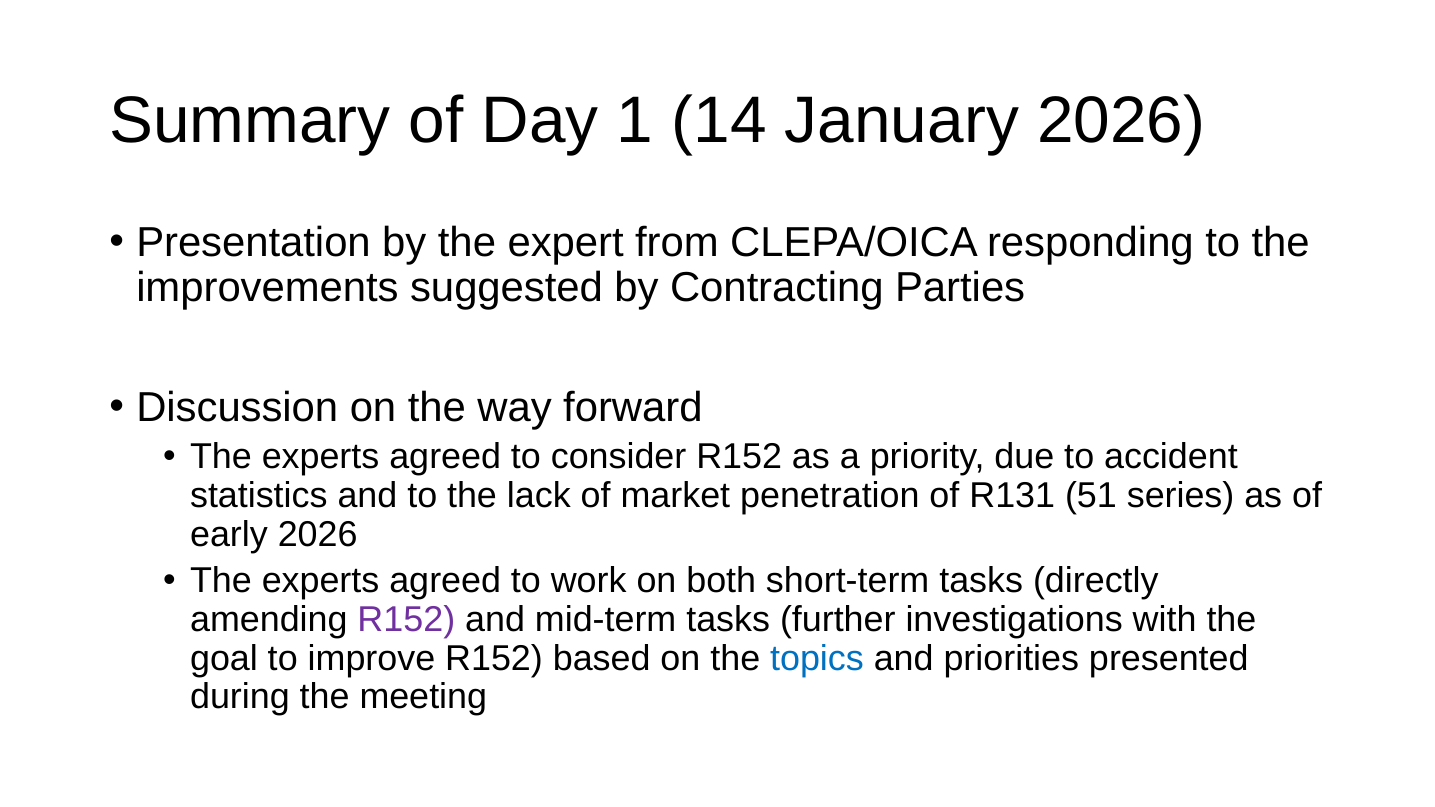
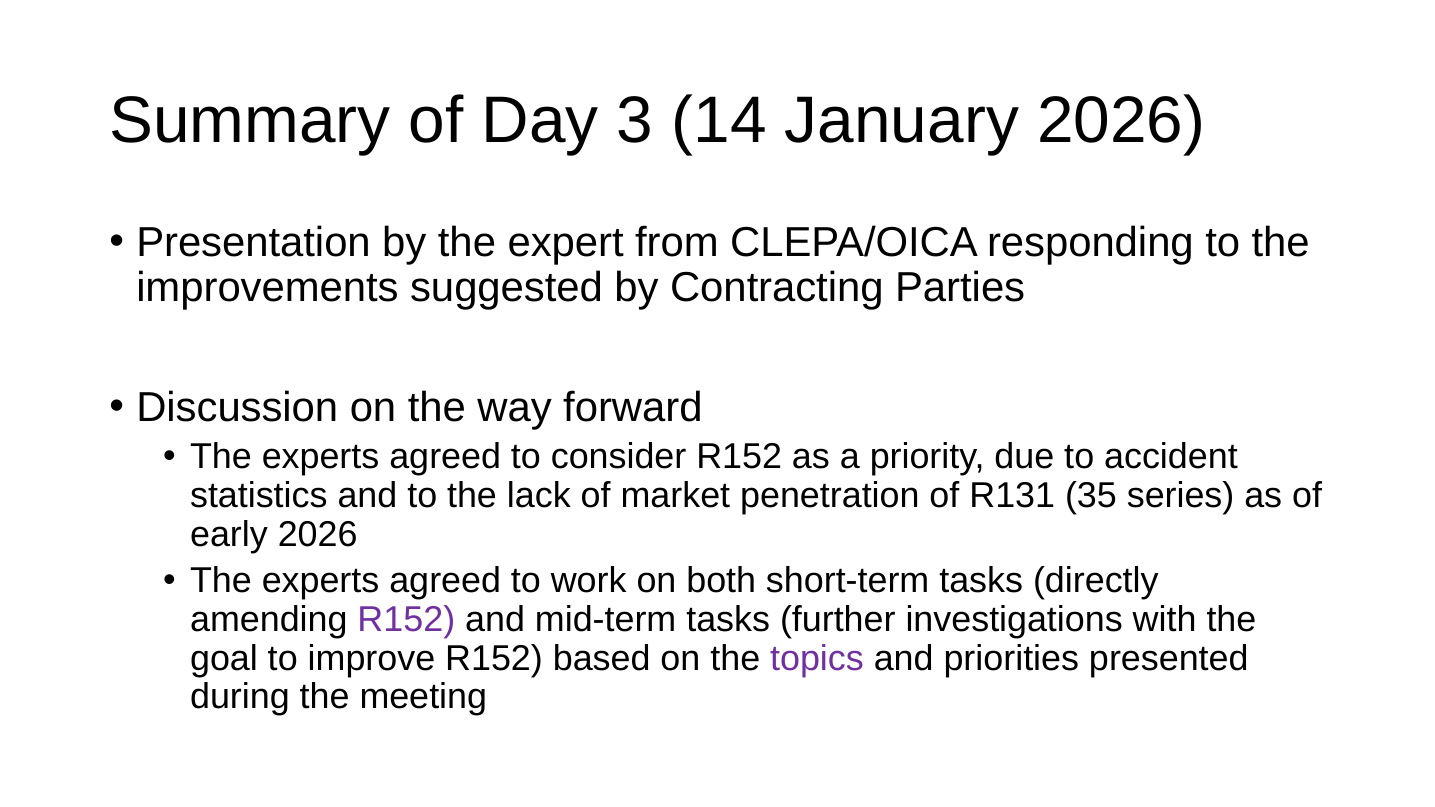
1: 1 -> 3 (635, 121)
51: 51 -> 35 (1091, 496)
topics colour: blue -> purple (817, 658)
